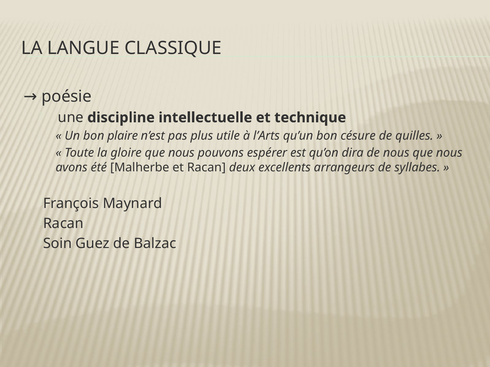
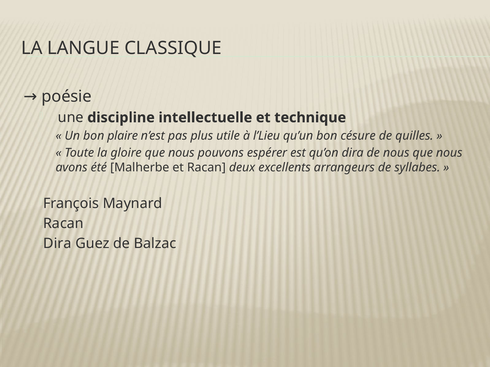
l’Arts: l’Arts -> l’Lieu (267, 136)
Soin: Soin -> Dira (57, 244)
